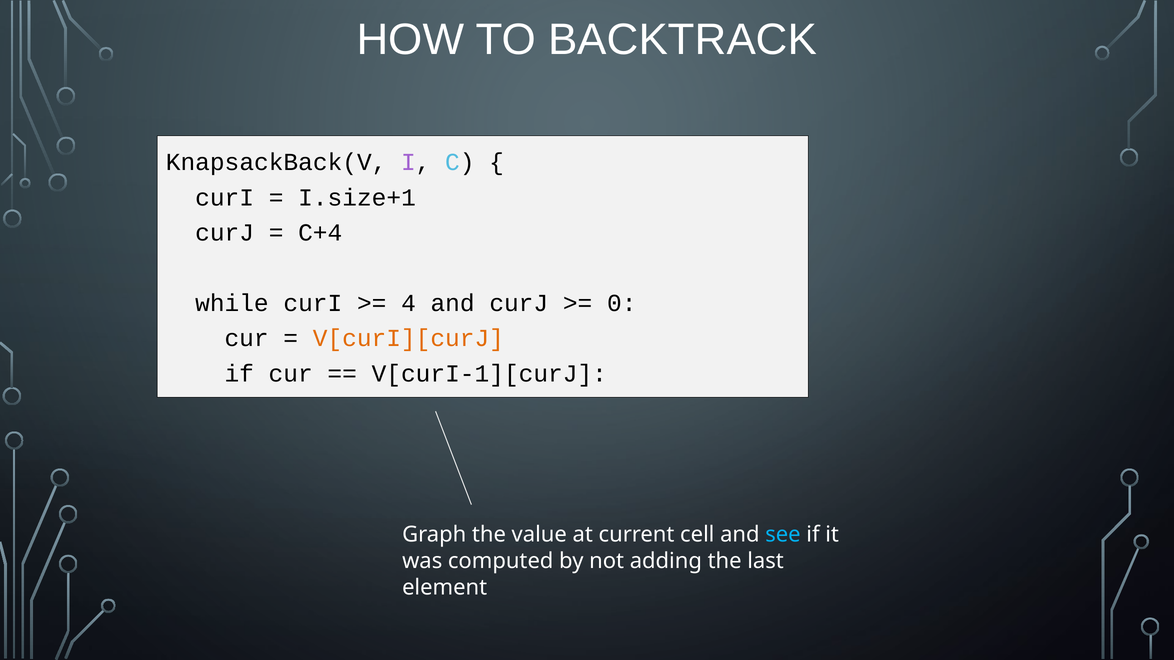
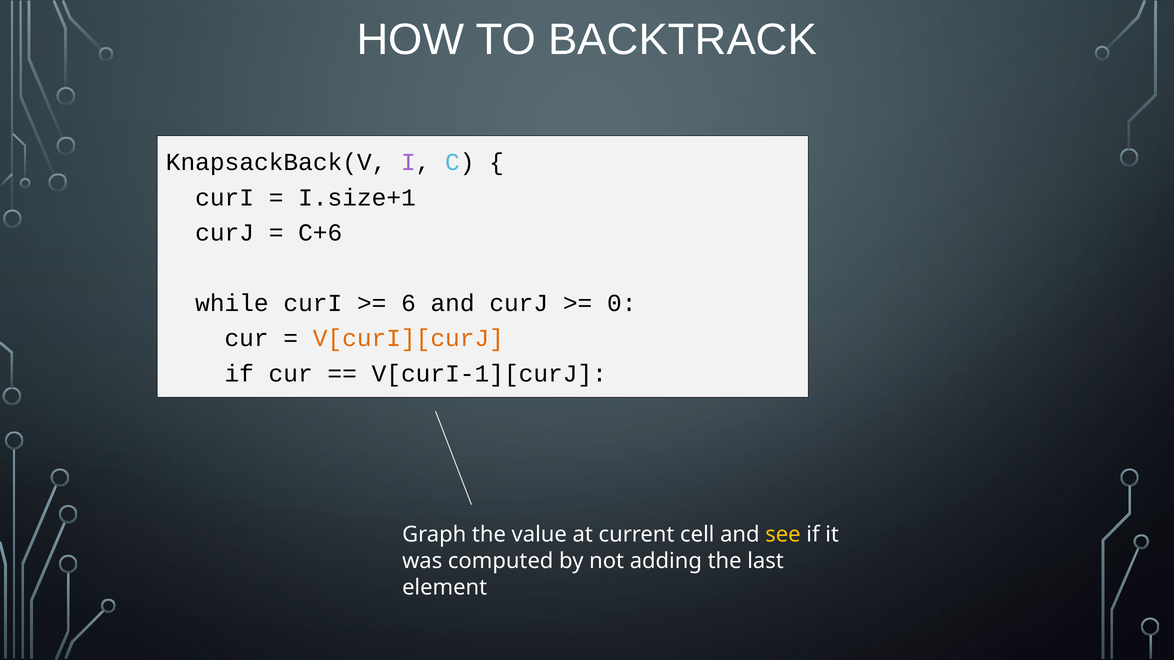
C+4: C+4 -> C+6 (320, 233)
4: 4 -> 6 (409, 303)
see colour: light blue -> yellow (783, 535)
